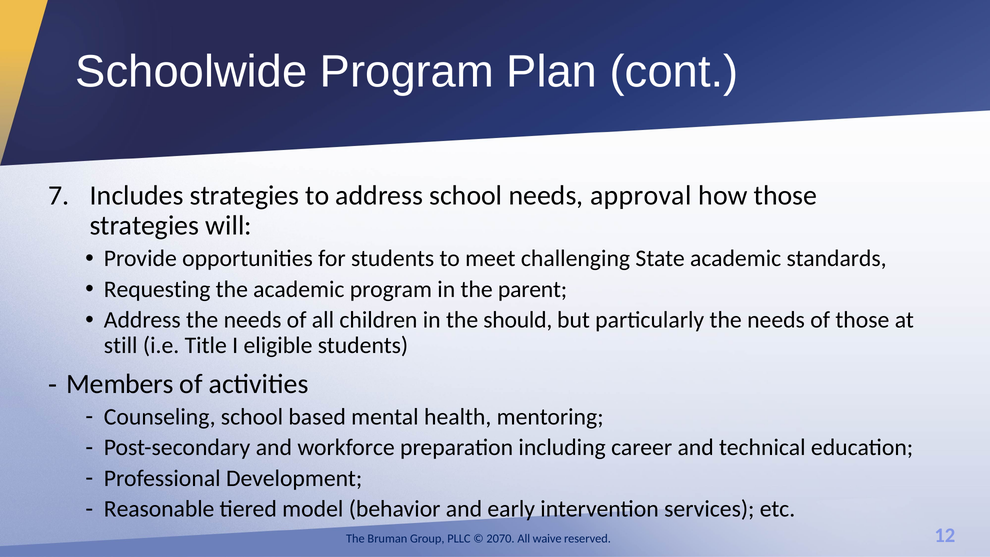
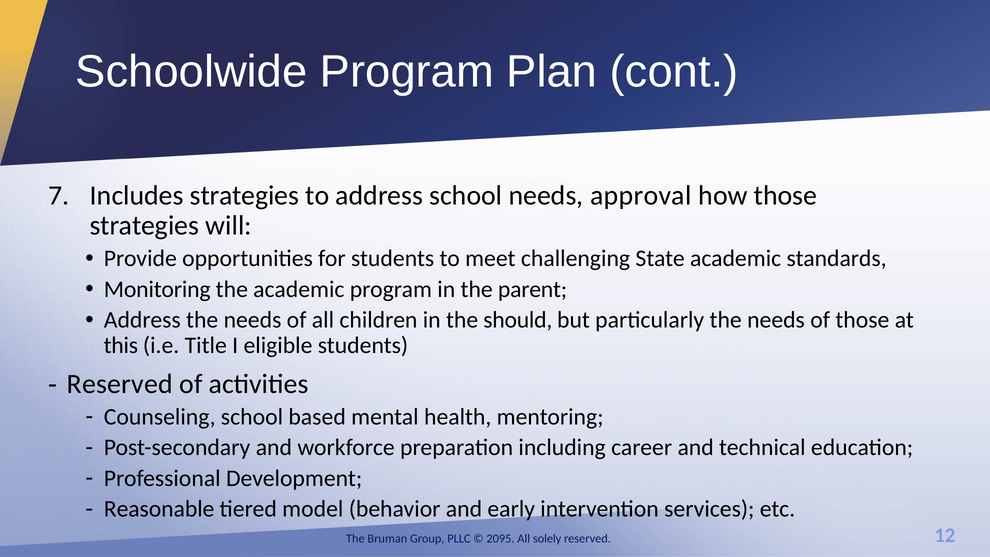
Requesting: Requesting -> Monitoring (157, 289)
still: still -> this (121, 346)
Members: Members -> Reserved (120, 384)
2070: 2070 -> 2095 (500, 539)
waive: waive -> solely (547, 539)
